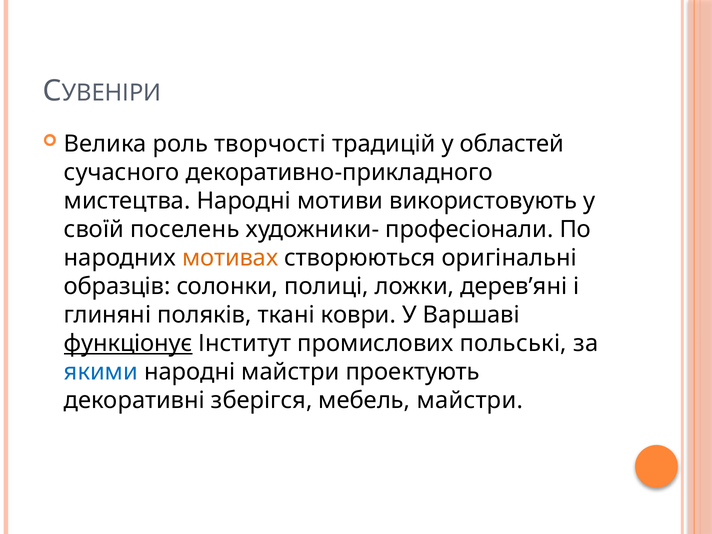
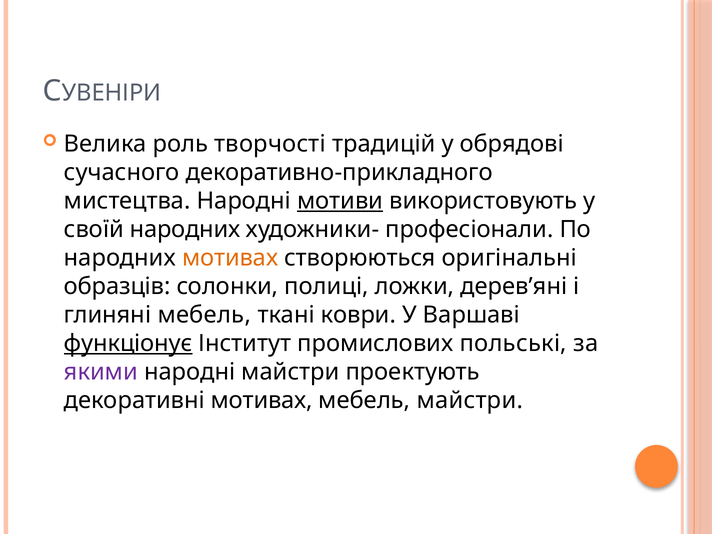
областей: областей -> обрядові (512, 144)
мотиви underline: none -> present (340, 201)
своїй поселень: поселень -> народних (185, 229)
глиняні поляків: поляків -> мебель (204, 315)
якими colour: blue -> purple (101, 372)
декоративні зберігся: зберігся -> мотивах (262, 400)
